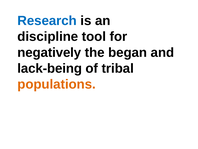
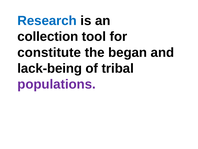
discipline: discipline -> collection (48, 36)
negatively: negatively -> constitute (49, 52)
populations colour: orange -> purple (57, 84)
